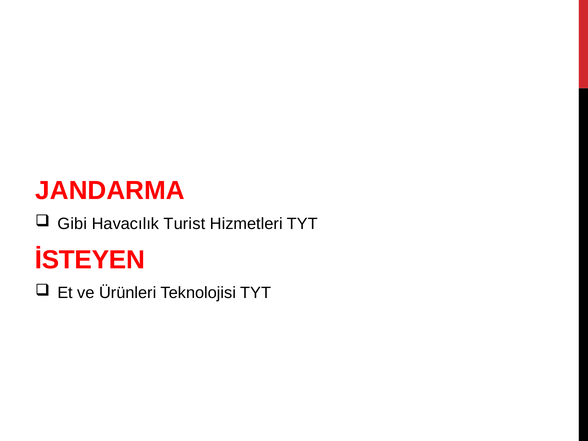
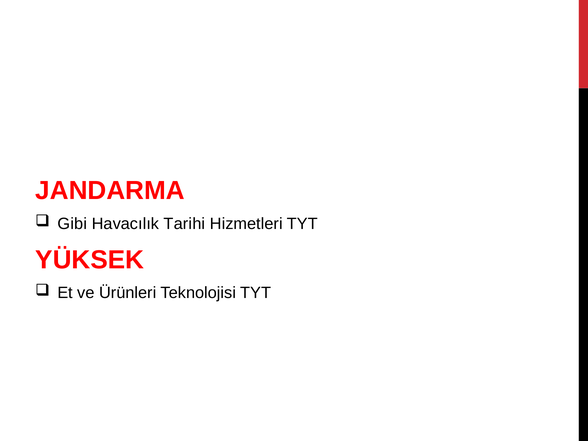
Turist: Turist -> Tarihi (184, 224)
İSTEYEN: İSTEYEN -> YÜKSEK (90, 260)
